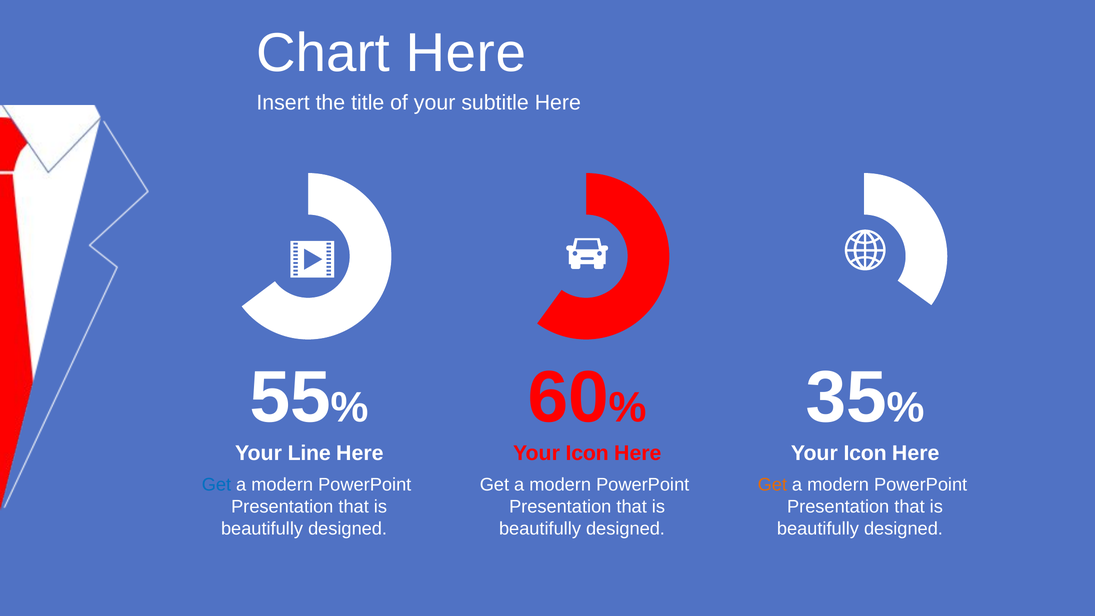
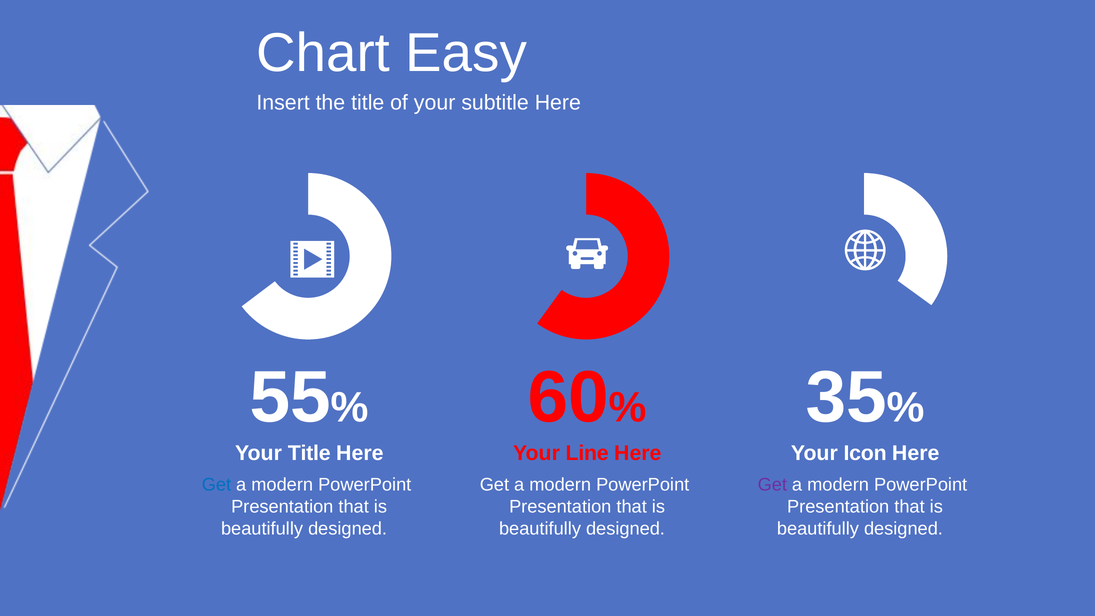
Chart Here: Here -> Easy (466, 53)
Your Line: Line -> Title (309, 453)
Icon: Icon -> Line (587, 453)
Get colour: orange -> purple (772, 485)
